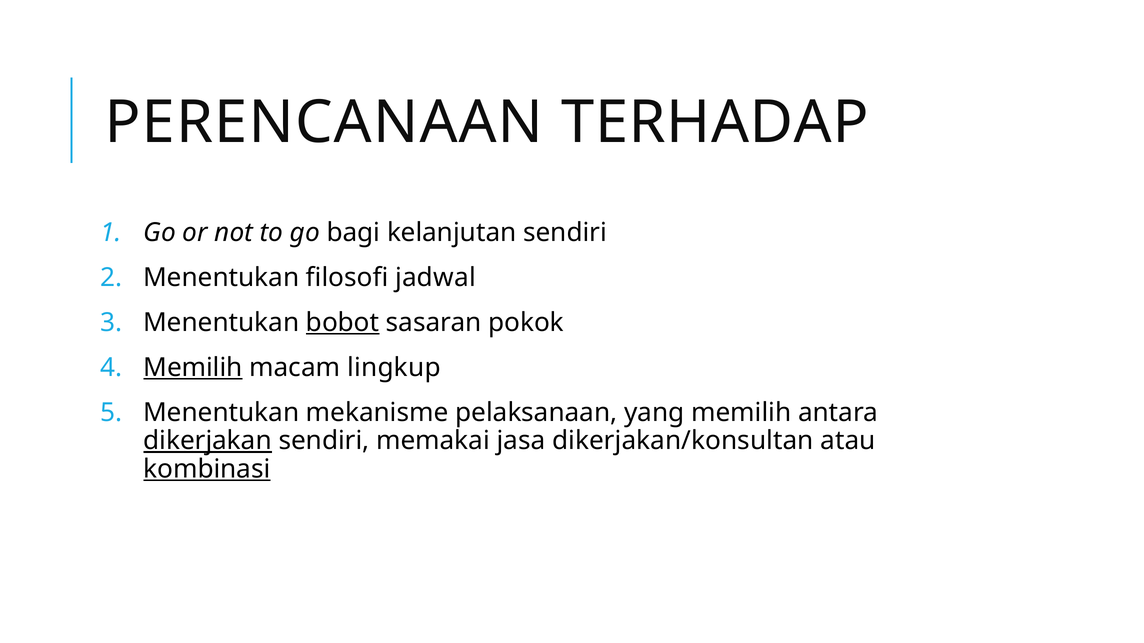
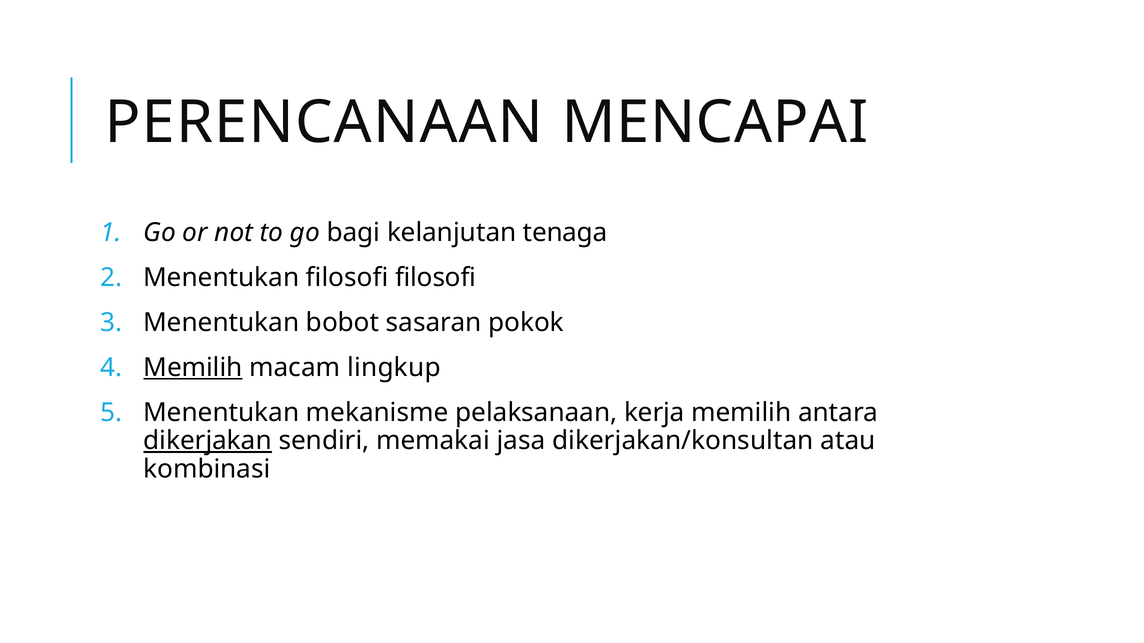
TERHADAP: TERHADAP -> MENCAPAI (715, 123)
kelanjutan sendiri: sendiri -> tenaga (565, 233)
filosofi jadwal: jadwal -> filosofi (436, 278)
bobot underline: present -> none (343, 323)
yang: yang -> kerja (654, 413)
kombinasi underline: present -> none (207, 469)
